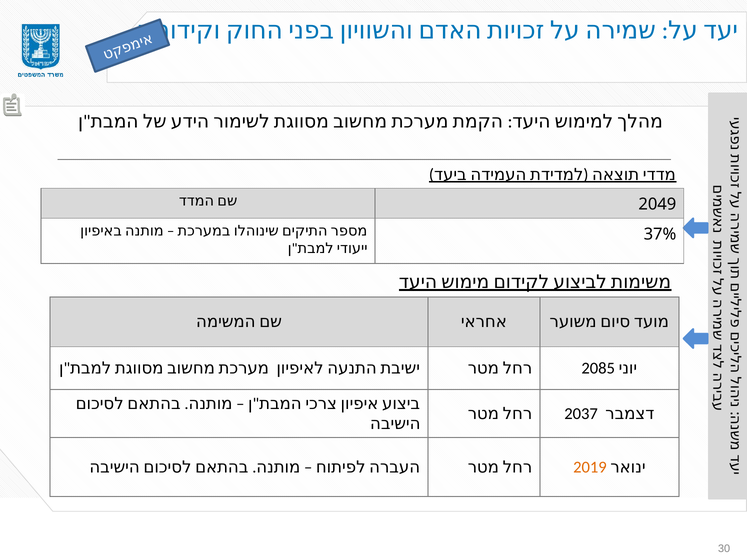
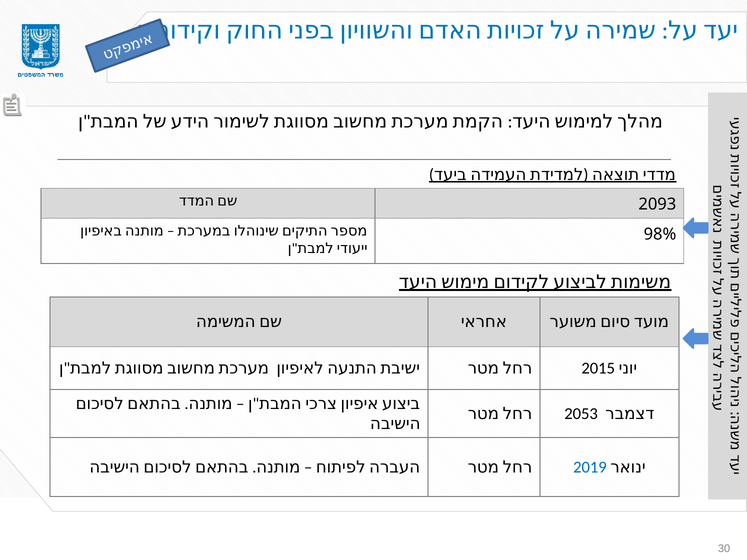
2049: 2049 -> 2093 (657, 204)
37%: 37% -> 98% (660, 234)
2085: 2085 -> 2015 (598, 368)
2037: 2037 -> 2053 (581, 414)
2019 colour: orange -> blue (590, 468)
